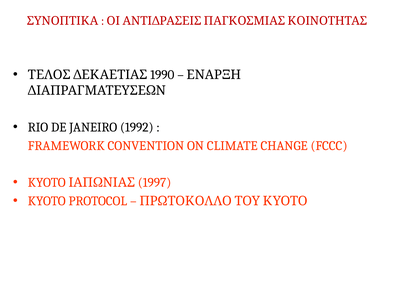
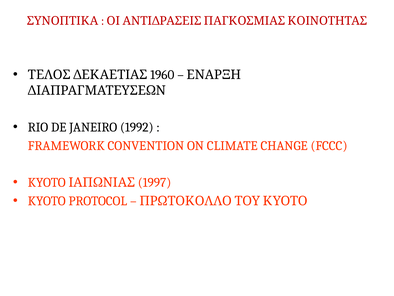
1990: 1990 -> 1960 (162, 75)
